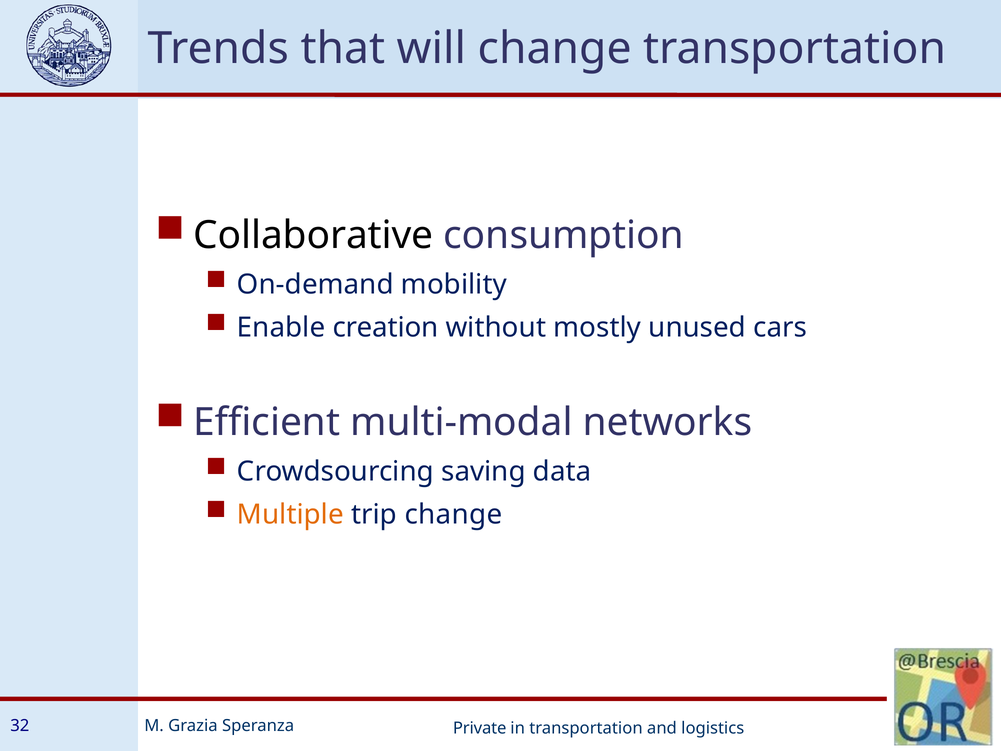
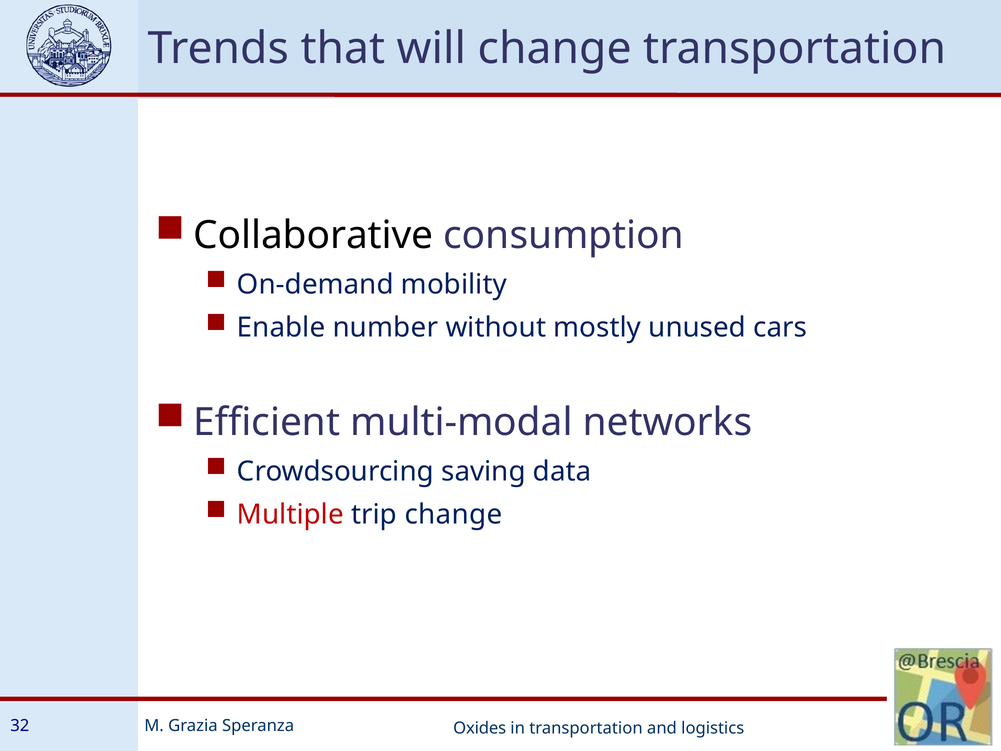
creation: creation -> number (385, 327)
Multiple colour: orange -> red (290, 515)
Private: Private -> Oxides (480, 728)
